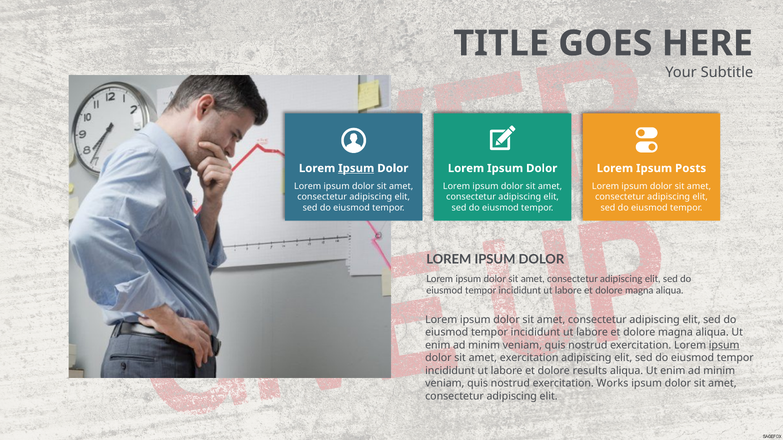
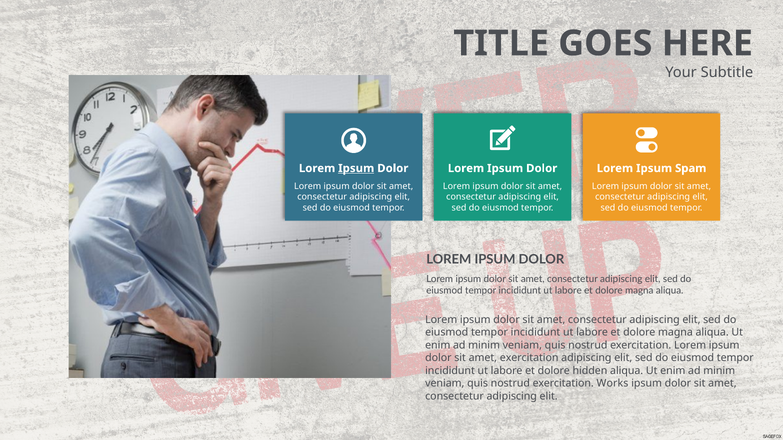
Posts: Posts -> Spam (691, 168)
ipsum underline: present -> none (724, 346)
results: results -> hidden (590, 371)
